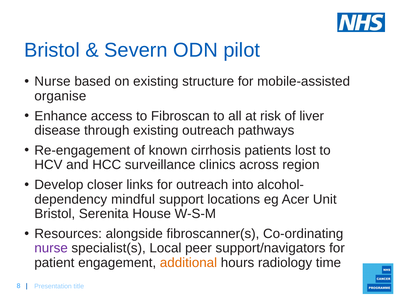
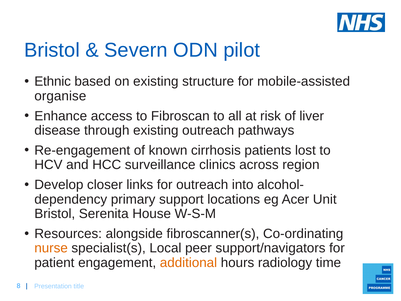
Nurse: Nurse -> Ethnic (53, 81)
mindful: mindful -> primary (133, 199)
nurse colour: purple -> orange (51, 248)
